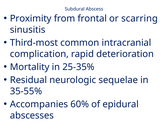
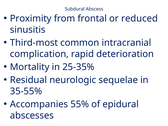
scarring: scarring -> reduced (140, 18)
60%: 60% -> 55% (80, 104)
